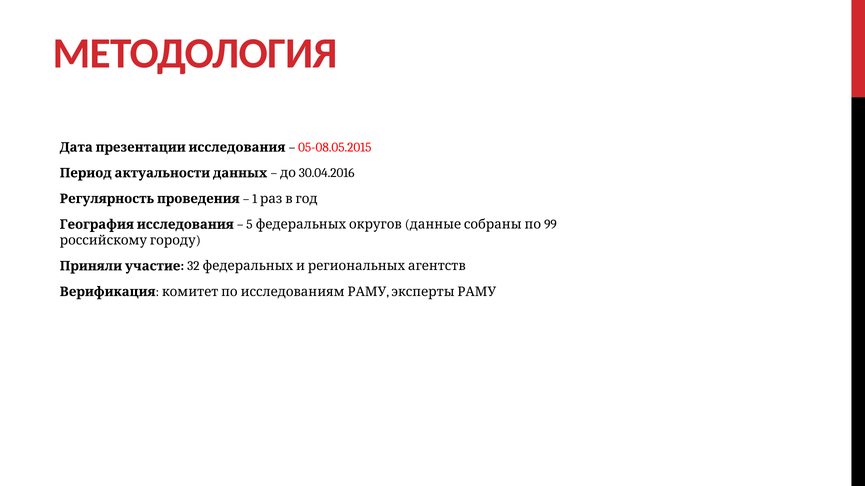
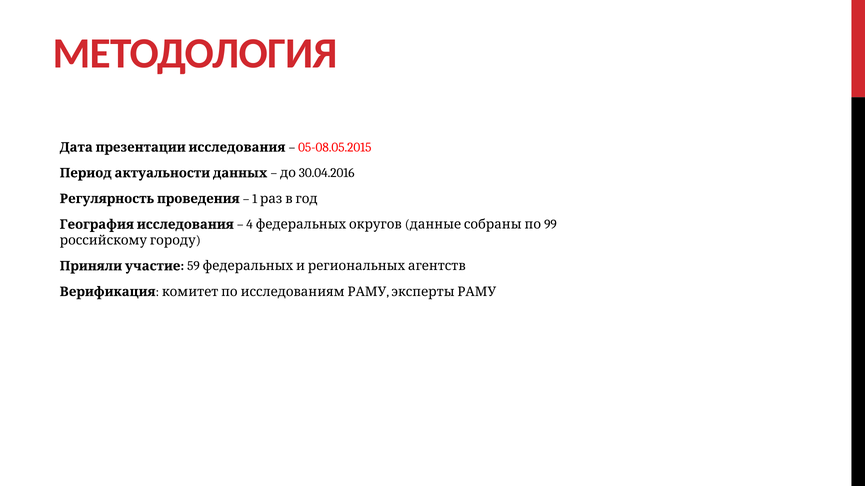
5: 5 -> 4 (250, 225)
32: 32 -> 59 (193, 266)
